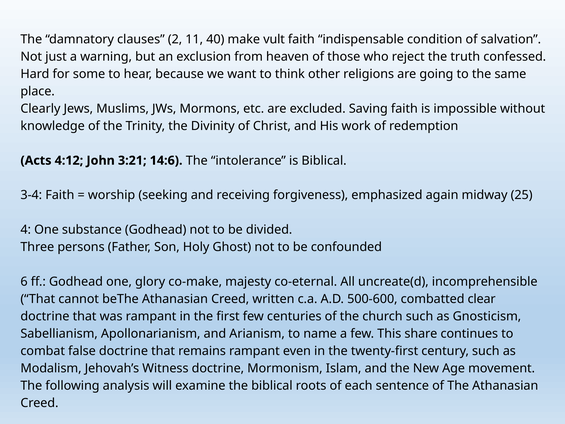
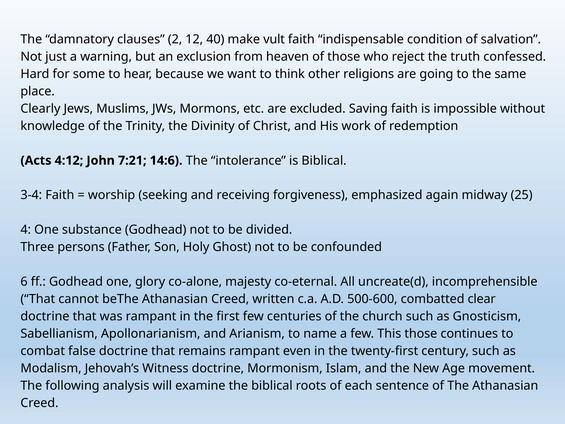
11: 11 -> 12 (194, 39)
3:21: 3:21 -> 7:21 (132, 160)
co-make: co-make -> co-alone (195, 282)
This share: share -> those (421, 334)
